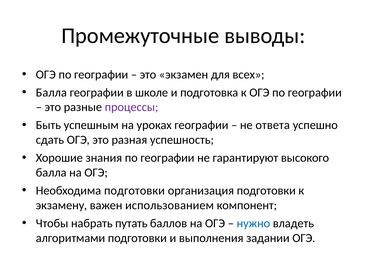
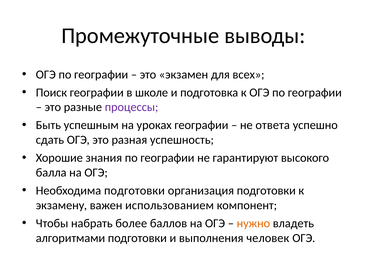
Балла: Балла -> Поиск (51, 92)
путать: путать -> более (131, 223)
нужно colour: blue -> orange (253, 223)
задании: задании -> человек (268, 237)
